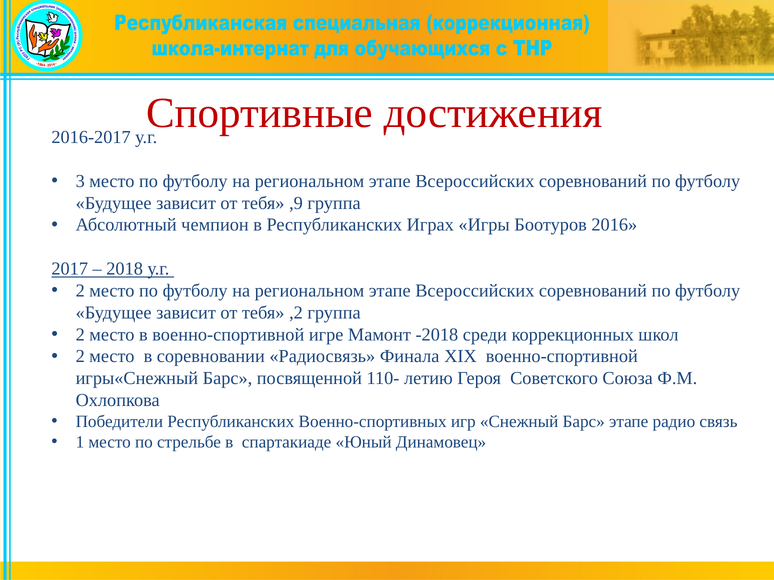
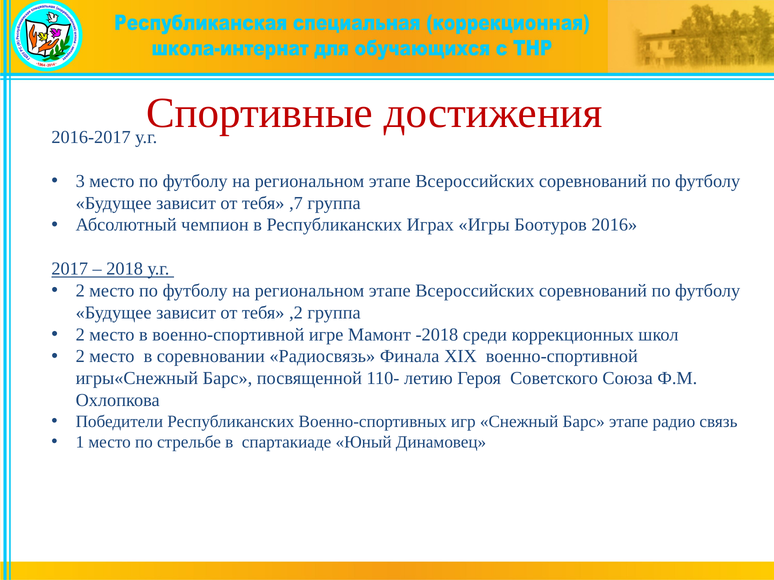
,9: ,9 -> ,7 (296, 203)
